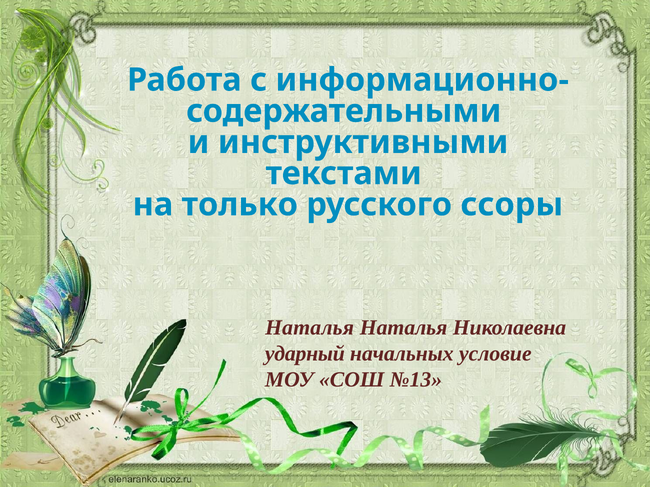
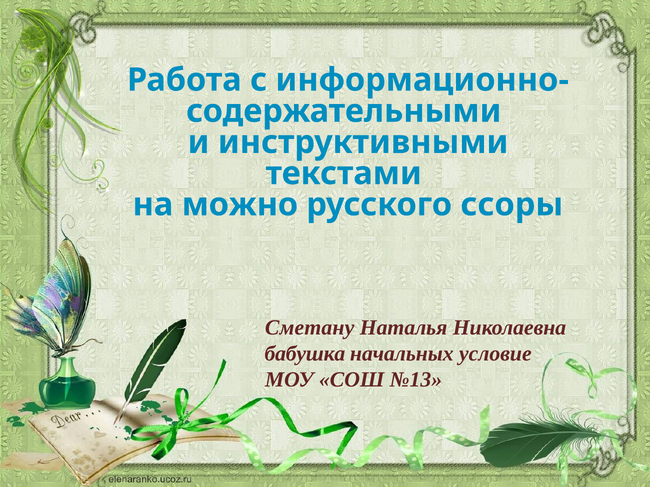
только: только -> можно (240, 205)
Наталья: Наталья -> Сметану (310, 328)
ударный: ударный -> бабушка (305, 354)
